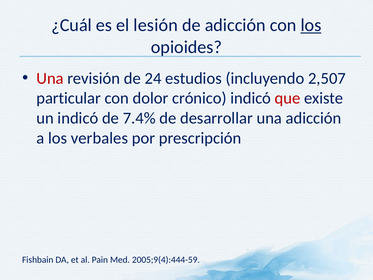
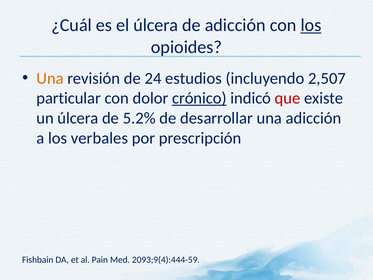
el lesión: lesión -> úlcera (156, 25)
Una colour: red -> orange (50, 78)
crónico underline: none -> present (199, 98)
un indicó: indicó -> úlcera (78, 118)
7.4%: 7.4% -> 5.2% (139, 118)
2005;9(4):444-59: 2005;9(4):444-59 -> 2093;9(4):444-59 (166, 260)
